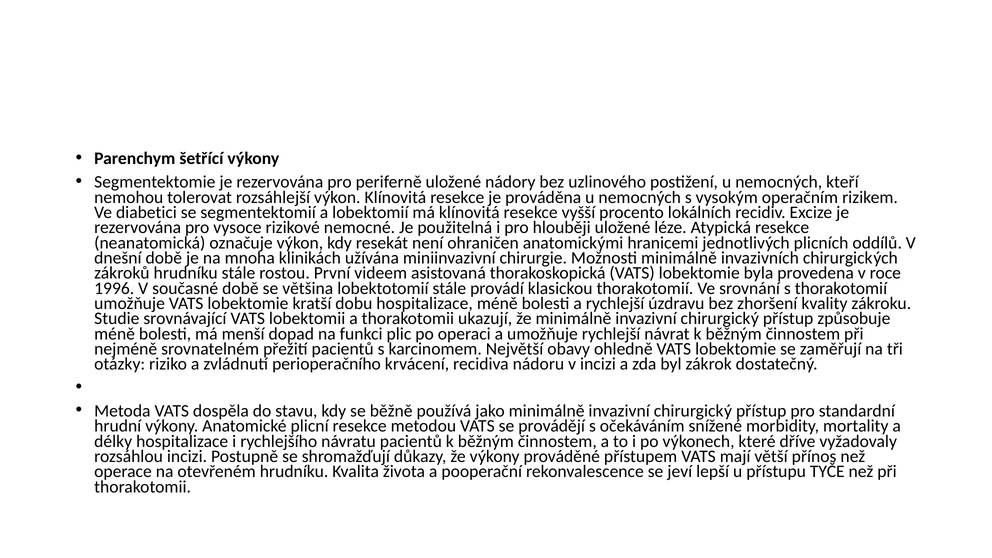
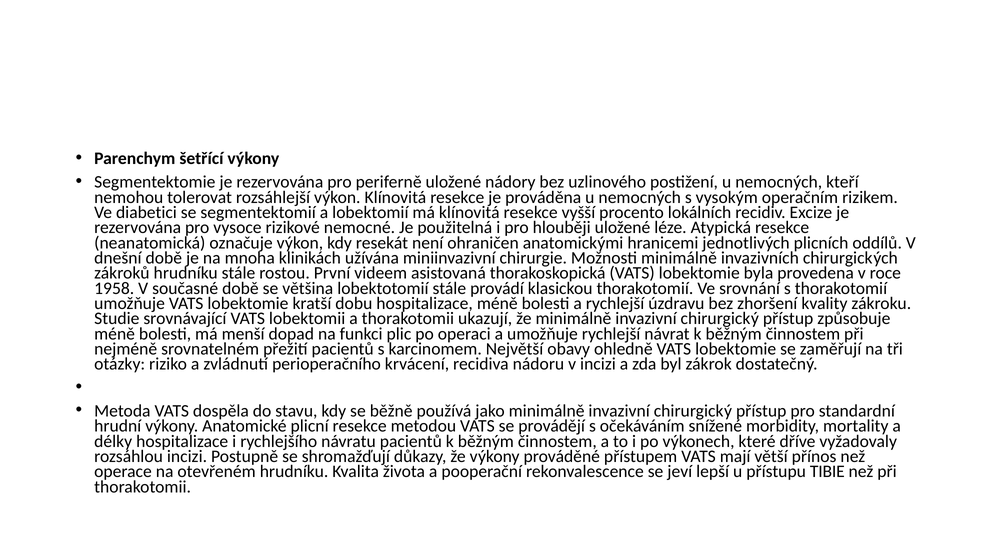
1996: 1996 -> 1958 (114, 288)
TYČE: TYČE -> TIBIE (827, 472)
